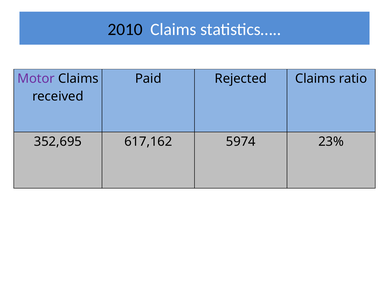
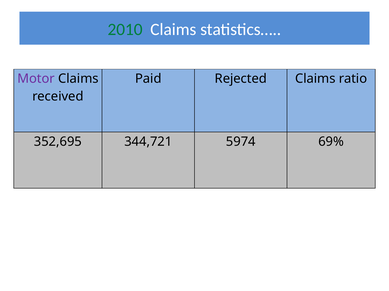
2010 colour: black -> green (125, 29)
617,162: 617,162 -> 344,721 (148, 142)
23%: 23% -> 69% (331, 142)
